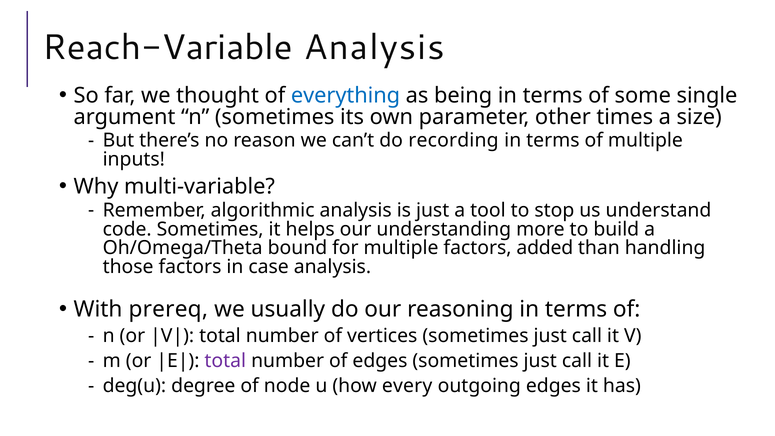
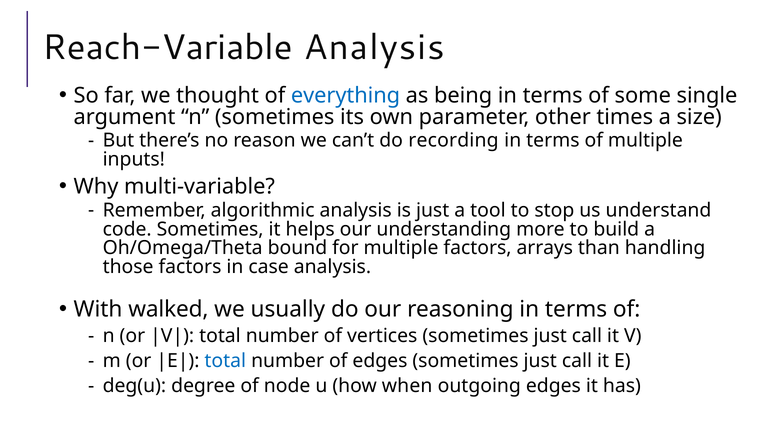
added: added -> arrays (545, 248)
prereq: prereq -> walked (168, 309)
total colour: purple -> blue (225, 361)
every: every -> when (407, 386)
